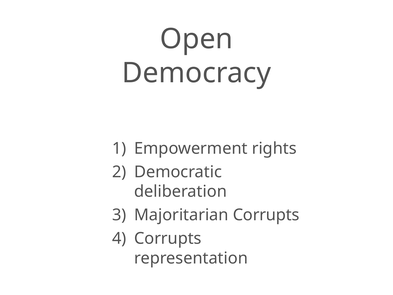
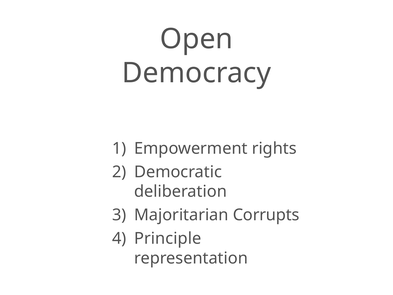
Corrupts: Corrupts -> Principle (168, 238)
